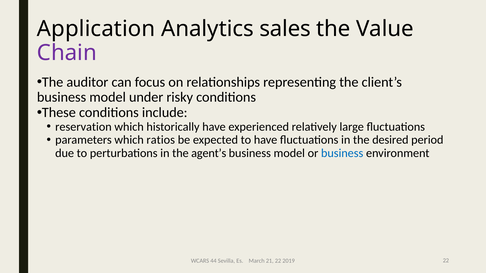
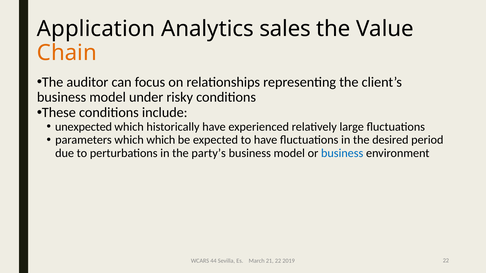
Chain colour: purple -> orange (67, 53)
reservation: reservation -> unexpected (84, 127)
which ratios: ratios -> which (161, 140)
agent’s: agent’s -> party’s (209, 153)
